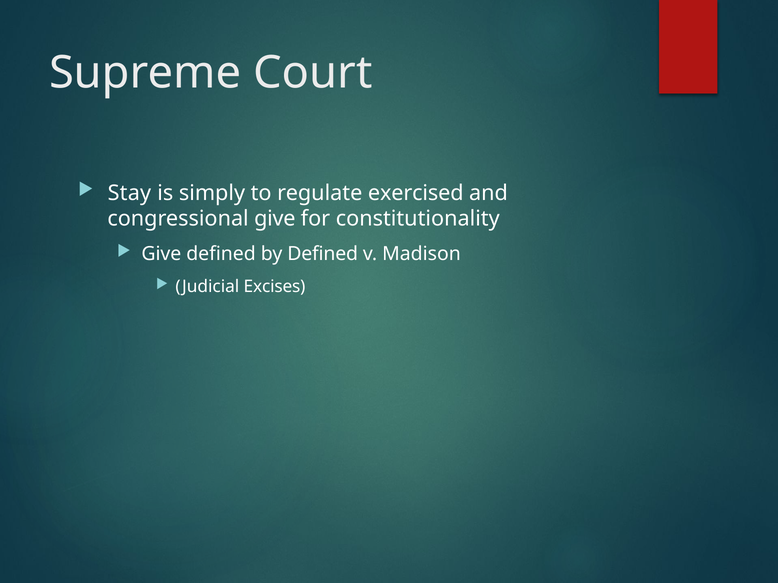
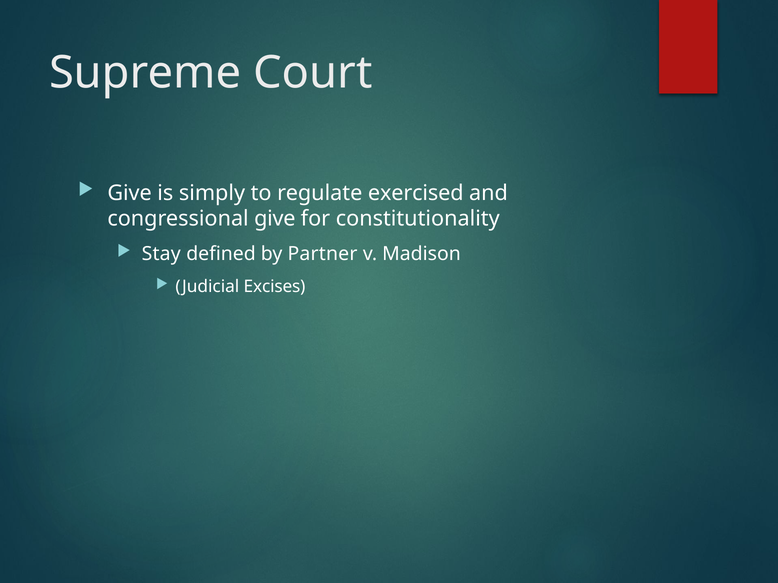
Stay: Stay -> Give (130, 193)
Give: Give -> Stay (161, 254)
by Defined: Defined -> Partner (322, 254)
